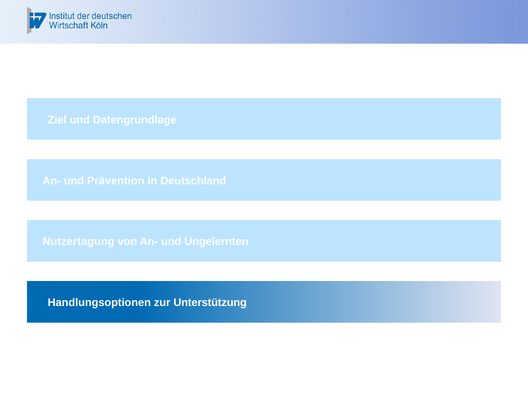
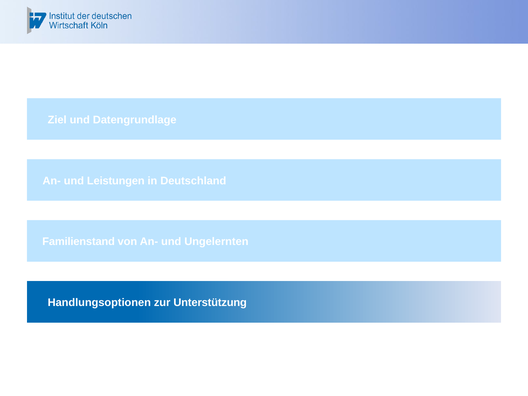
Prävention: Prävention -> Leistungen (116, 181)
Nutzertagung: Nutzertagung -> Familienstand (79, 242)
